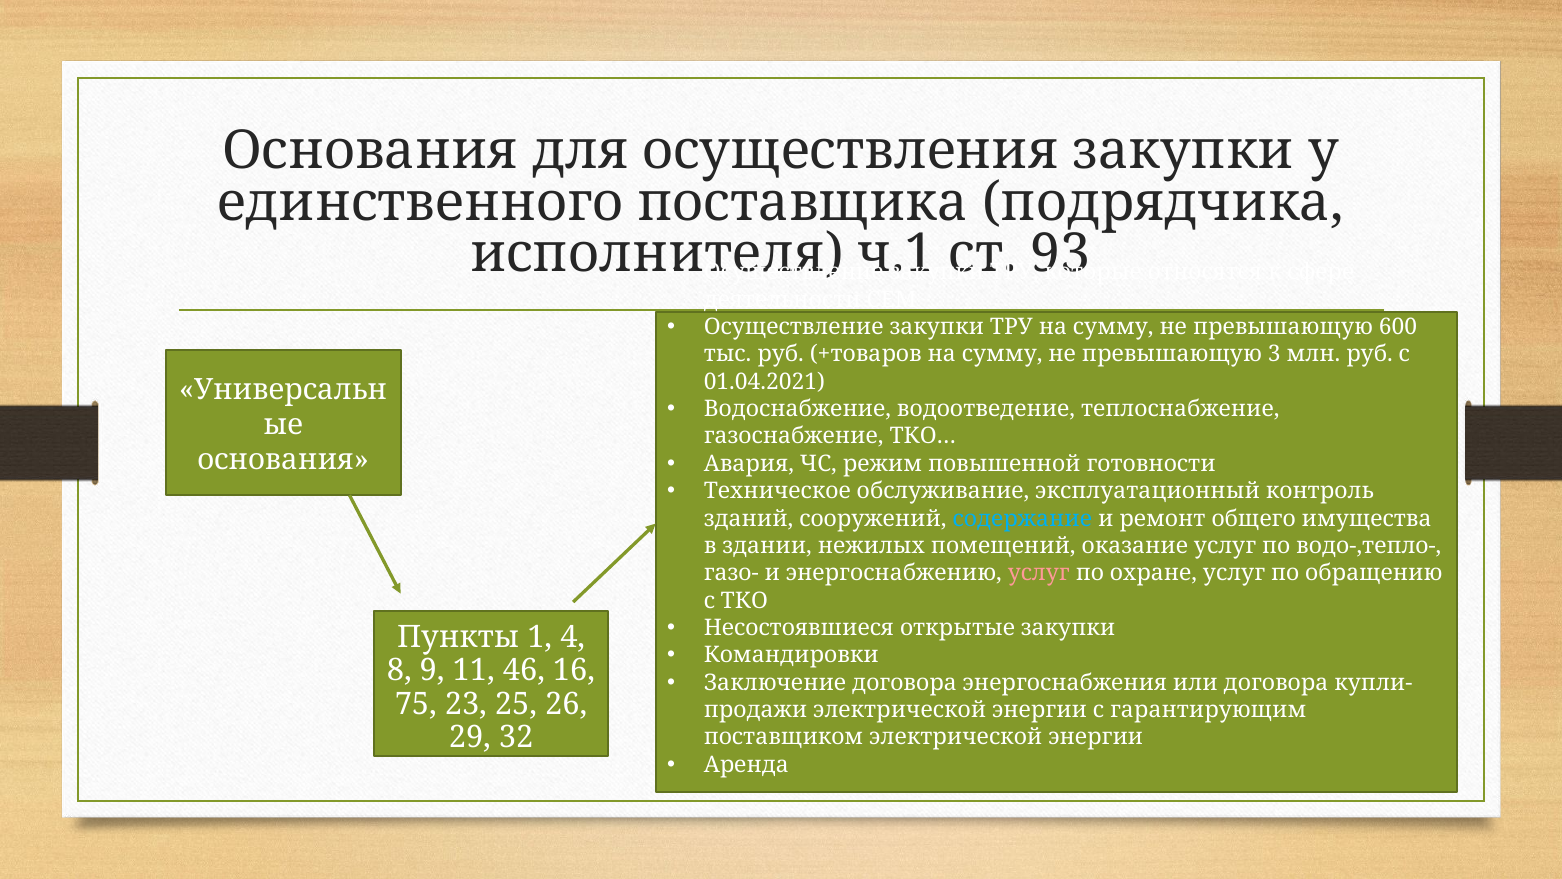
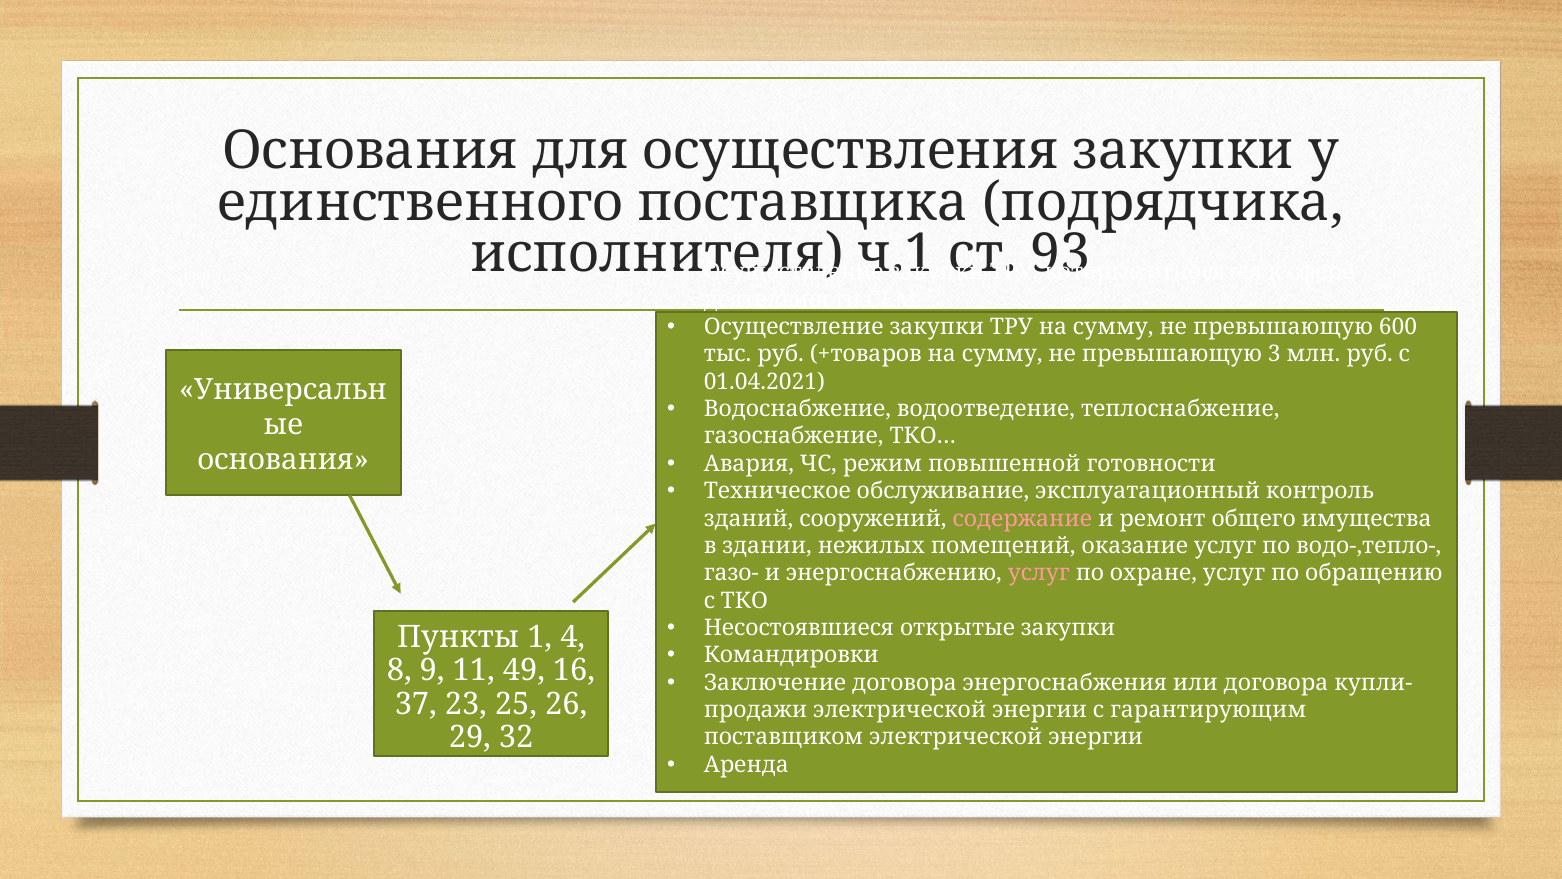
содержание colour: light blue -> pink (1022, 518)
46: 46 -> 49 (524, 670)
75: 75 -> 37 (416, 704)
